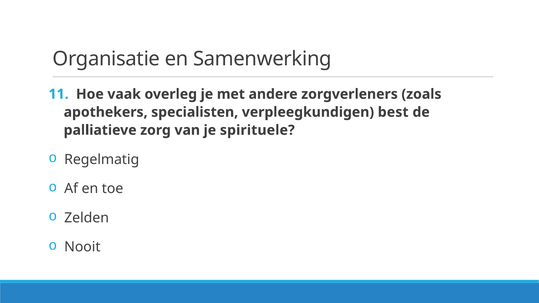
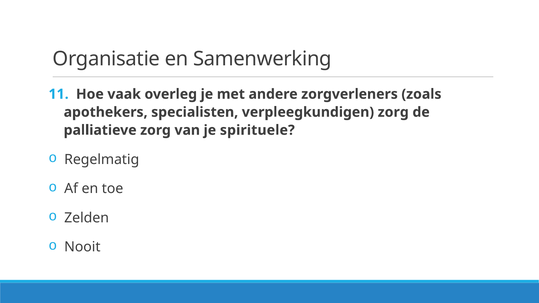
verpleegkundigen best: best -> zorg (393, 112)
